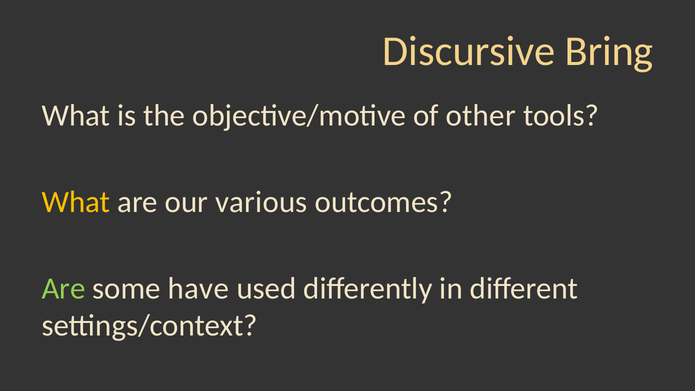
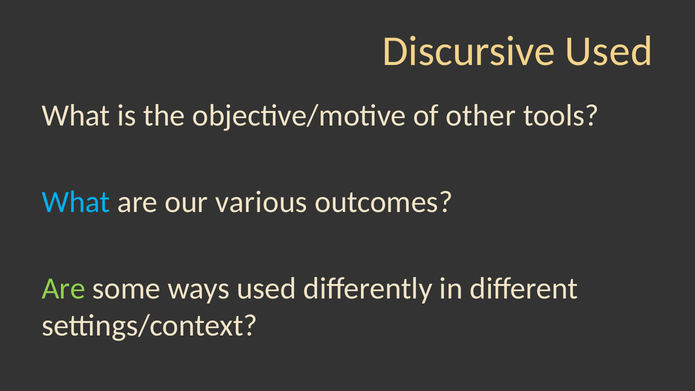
Discursive Bring: Bring -> Used (609, 51)
What colour: yellow -> light blue (76, 202)
have: have -> ways (199, 289)
